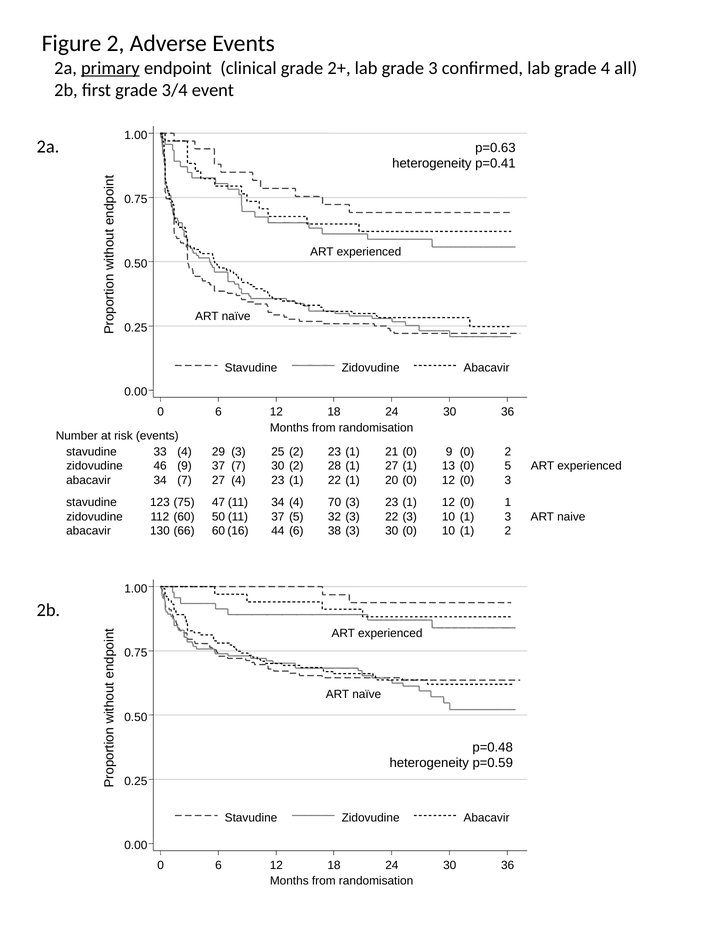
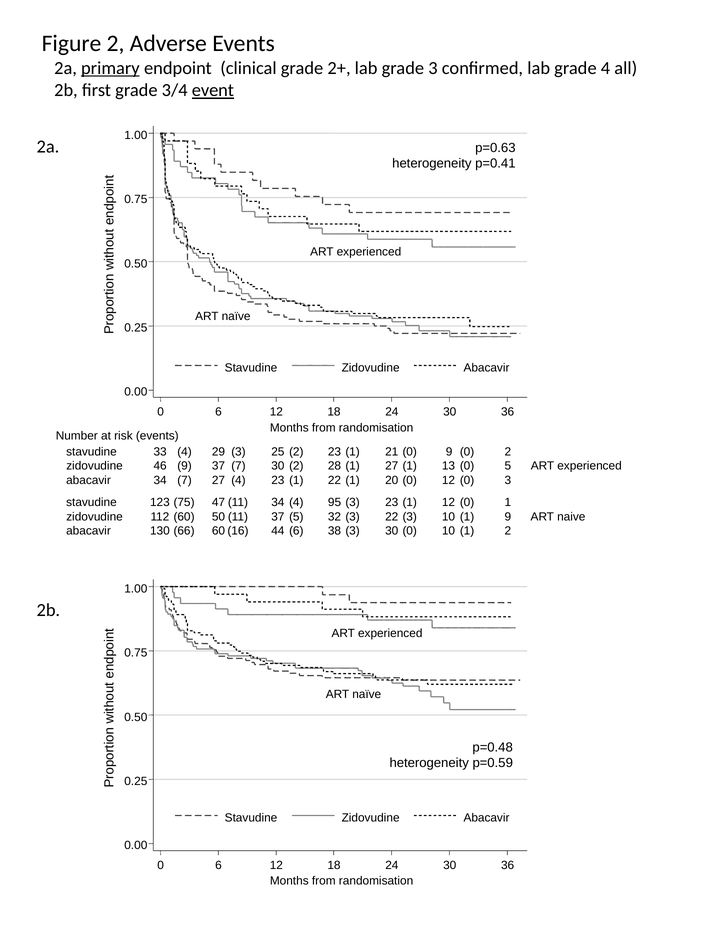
event underline: none -> present (213, 90)
70: 70 -> 95 (335, 503)
3 3: 3 -> 9 (508, 517)
